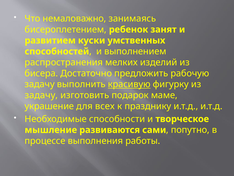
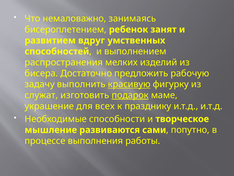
куски: куски -> вдруг (92, 40)
задачу: задачу -> служат (41, 95)
подарок underline: none -> present (130, 95)
